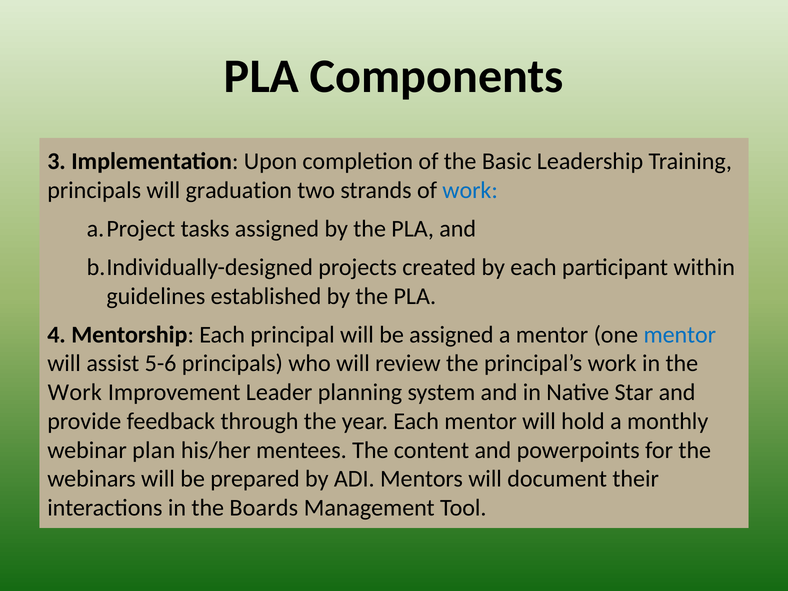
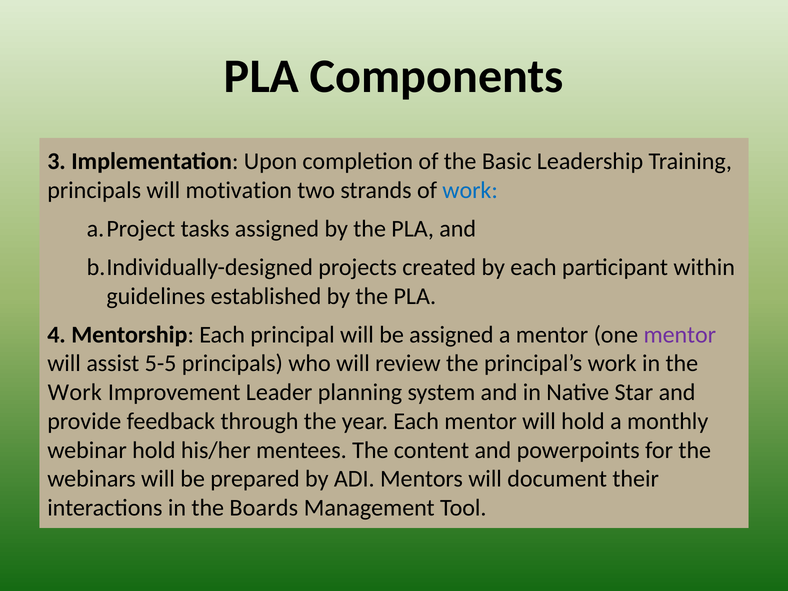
graduation: graduation -> motivation (239, 190)
mentor colour: blue -> purple (680, 335)
5-6: 5-6 -> 5-5 (161, 363)
webinar plan: plan -> hold (154, 450)
